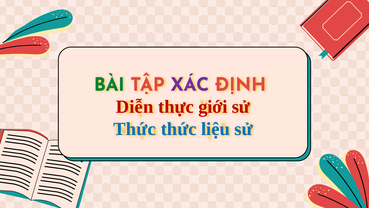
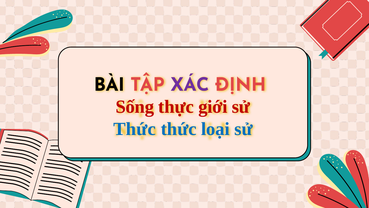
BÀI colour: green -> black (109, 84)
Diễn: Diễn -> Sống (135, 107)
liệu: liệu -> loại (215, 129)
